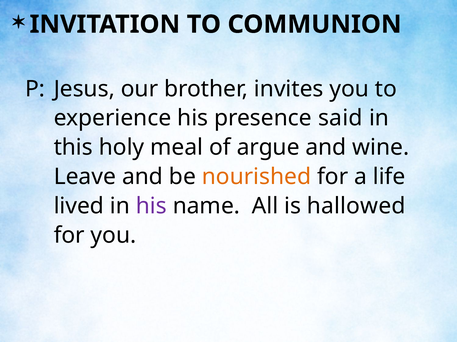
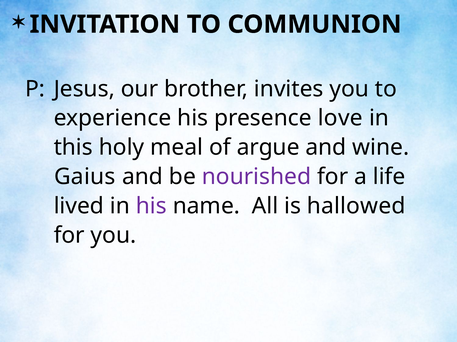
said: said -> love (340, 118)
Leave: Leave -> Gaius (85, 177)
nourished colour: orange -> purple (257, 177)
